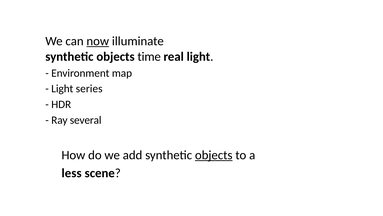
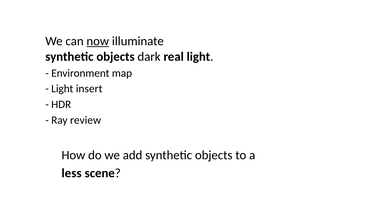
time: time -> dark (149, 56)
series: series -> insert (89, 89)
several: several -> review (86, 120)
objects underline: present -> none (214, 155)
